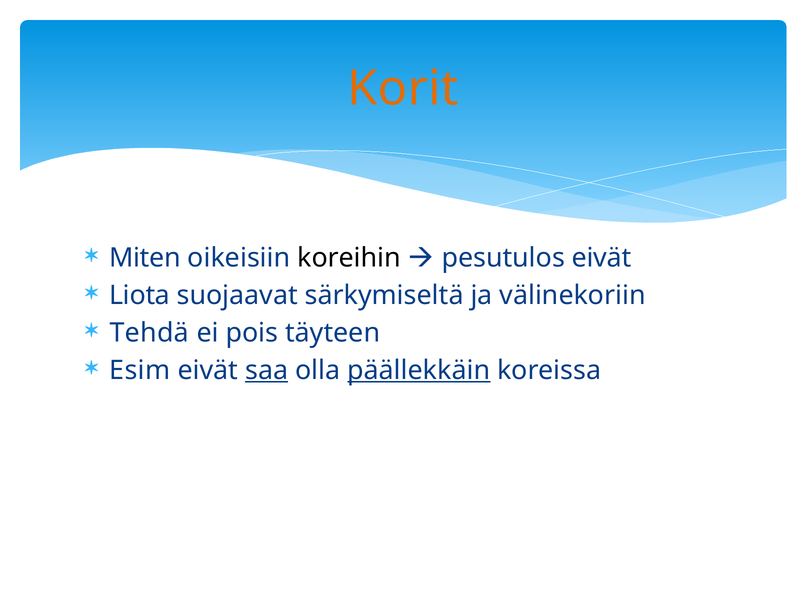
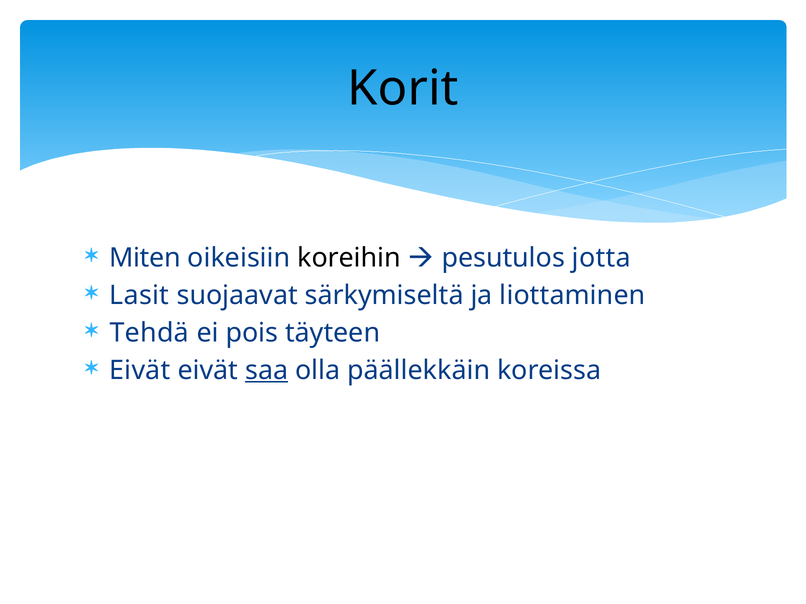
Korit colour: orange -> black (403, 88)
pesutulos eivät: eivät -> jotta (601, 258)
Liota: Liota -> Lasit (139, 295)
välinekoriin: välinekoriin -> liottaminen (573, 295)
Esim: Esim -> Eivät (140, 371)
päällekkäin underline: present -> none (419, 371)
